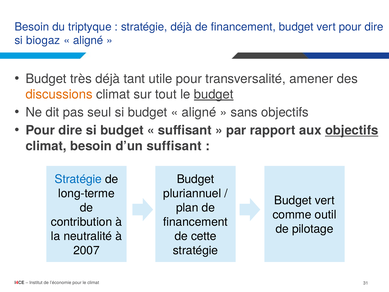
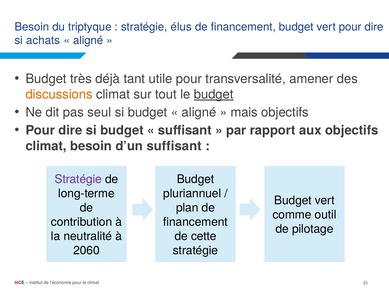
stratégie déjà: déjà -> élus (181, 27)
biogaz: biogaz -> achats (43, 40)
sans: sans -> mais (244, 112)
objectifs underline: present -> none (352, 130)
Stratégie colour: blue -> purple (78, 179)
2007: 2007 -> 2060 (86, 250)
